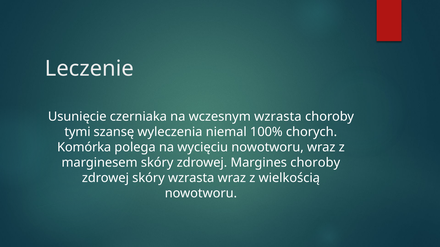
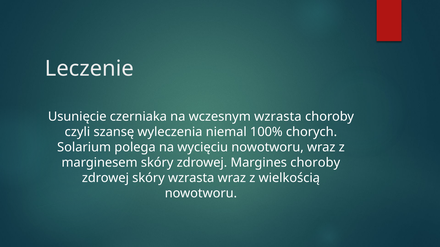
tymi: tymi -> czyli (77, 132)
Komórka: Komórka -> Solarium (84, 148)
